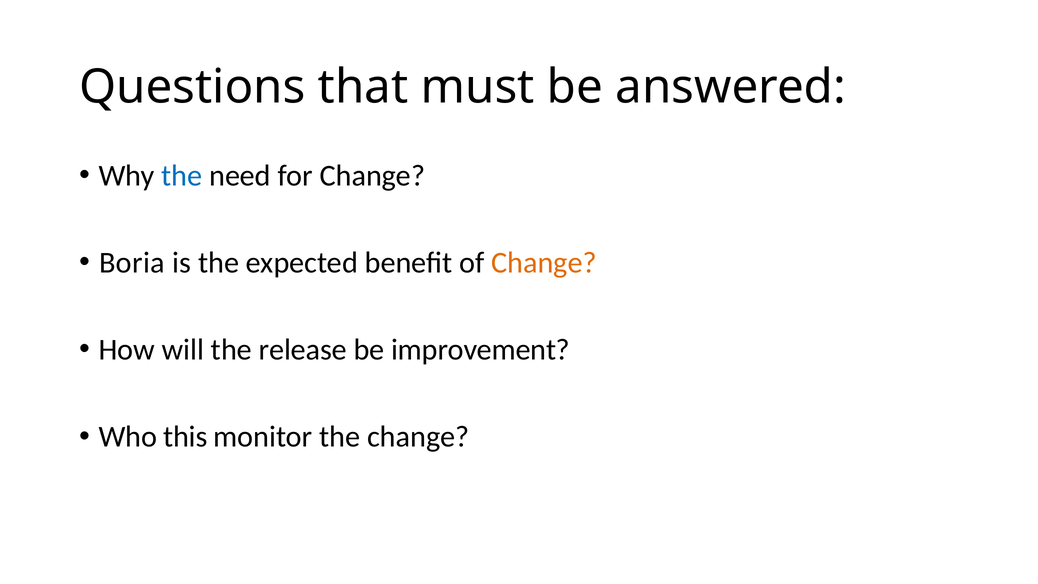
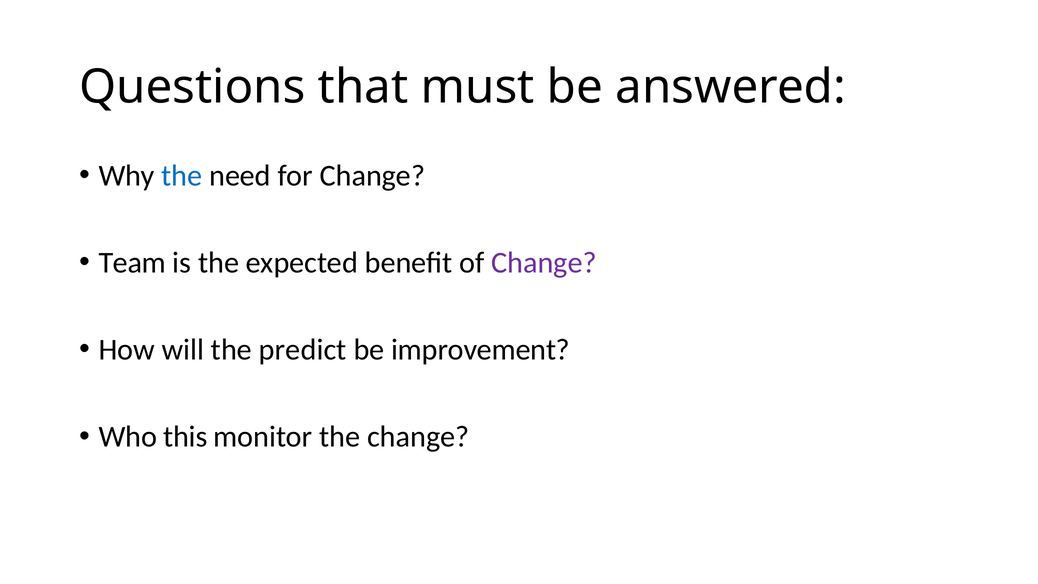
Boria: Boria -> Team (132, 263)
Change colour: orange -> purple (544, 263)
release: release -> predict (303, 350)
